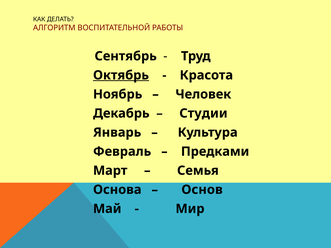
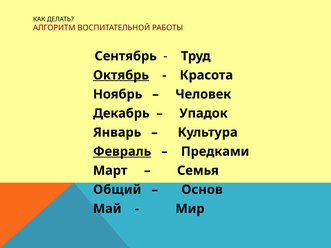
Студии: Студии -> Упадок (203, 113)
Февраль underline: none -> present (122, 152)
Основа: Основа -> Общий (117, 190)
